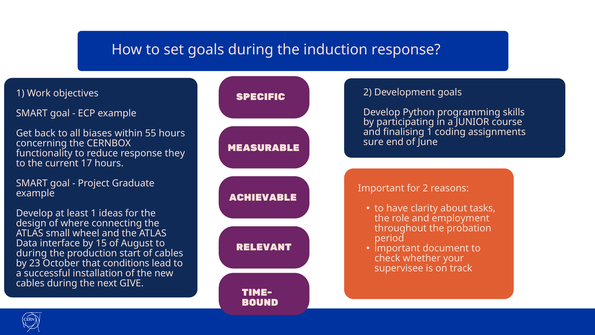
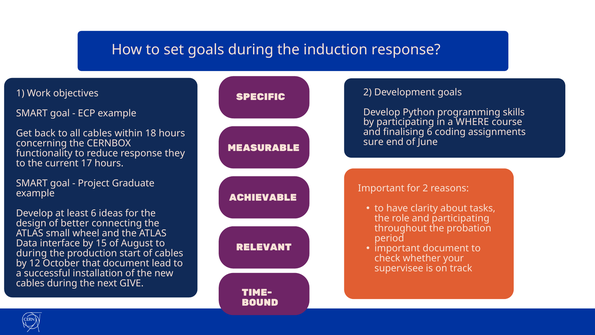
JUNIOR: JUNIOR -> WHERE (472, 122)
finalising 1: 1 -> 6 (430, 132)
all biases: biases -> cables (97, 133)
55: 55 -> 18 (151, 133)
least 1: 1 -> 6 (94, 213)
and employment: employment -> participating (461, 218)
where: where -> better (75, 223)
23: 23 -> 12 (35, 263)
that conditions: conditions -> document (126, 263)
